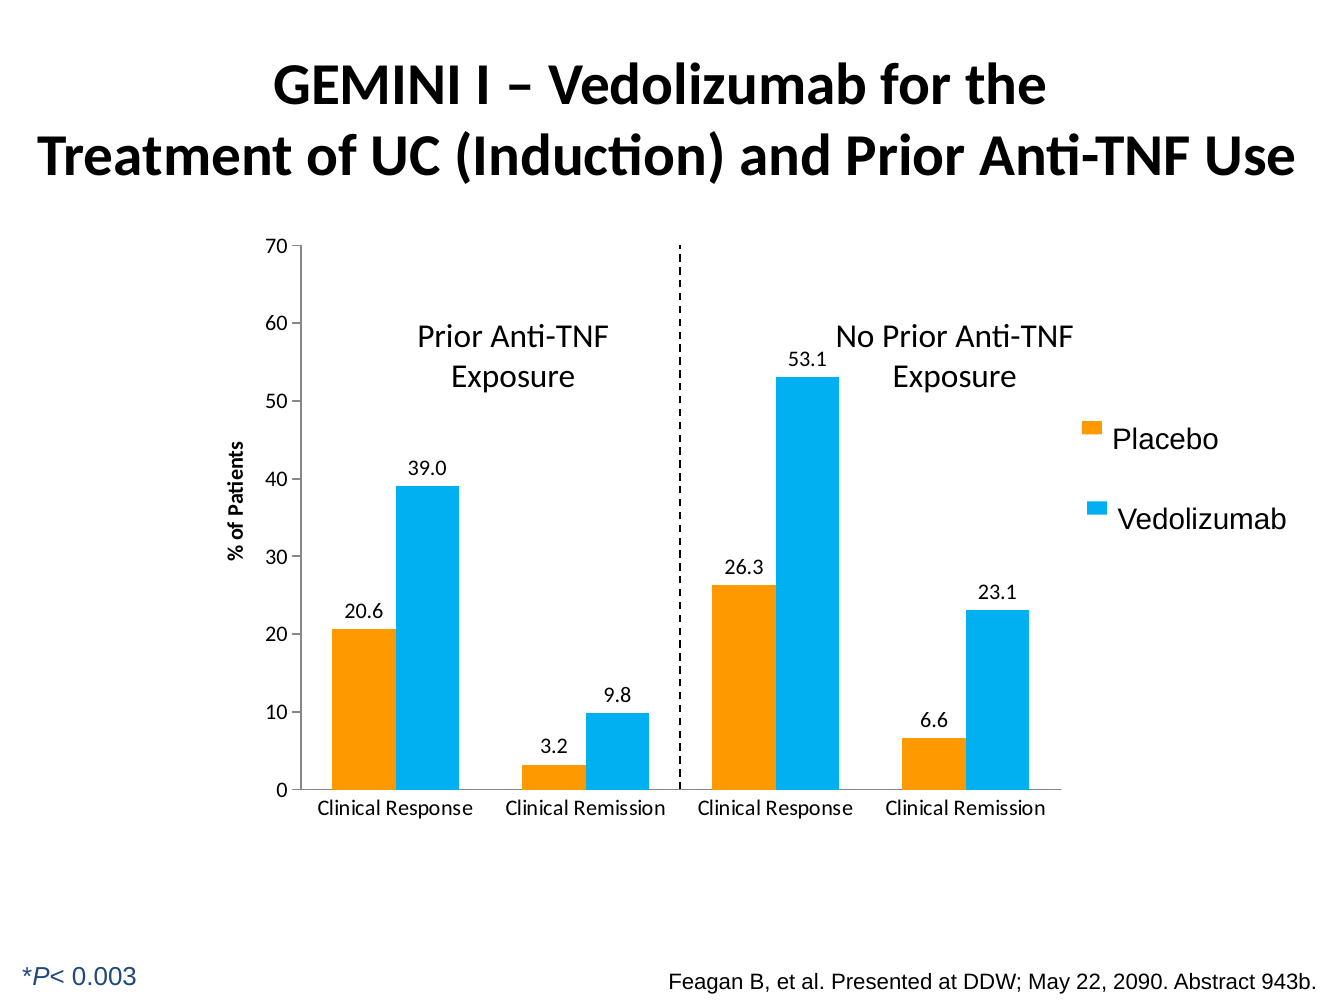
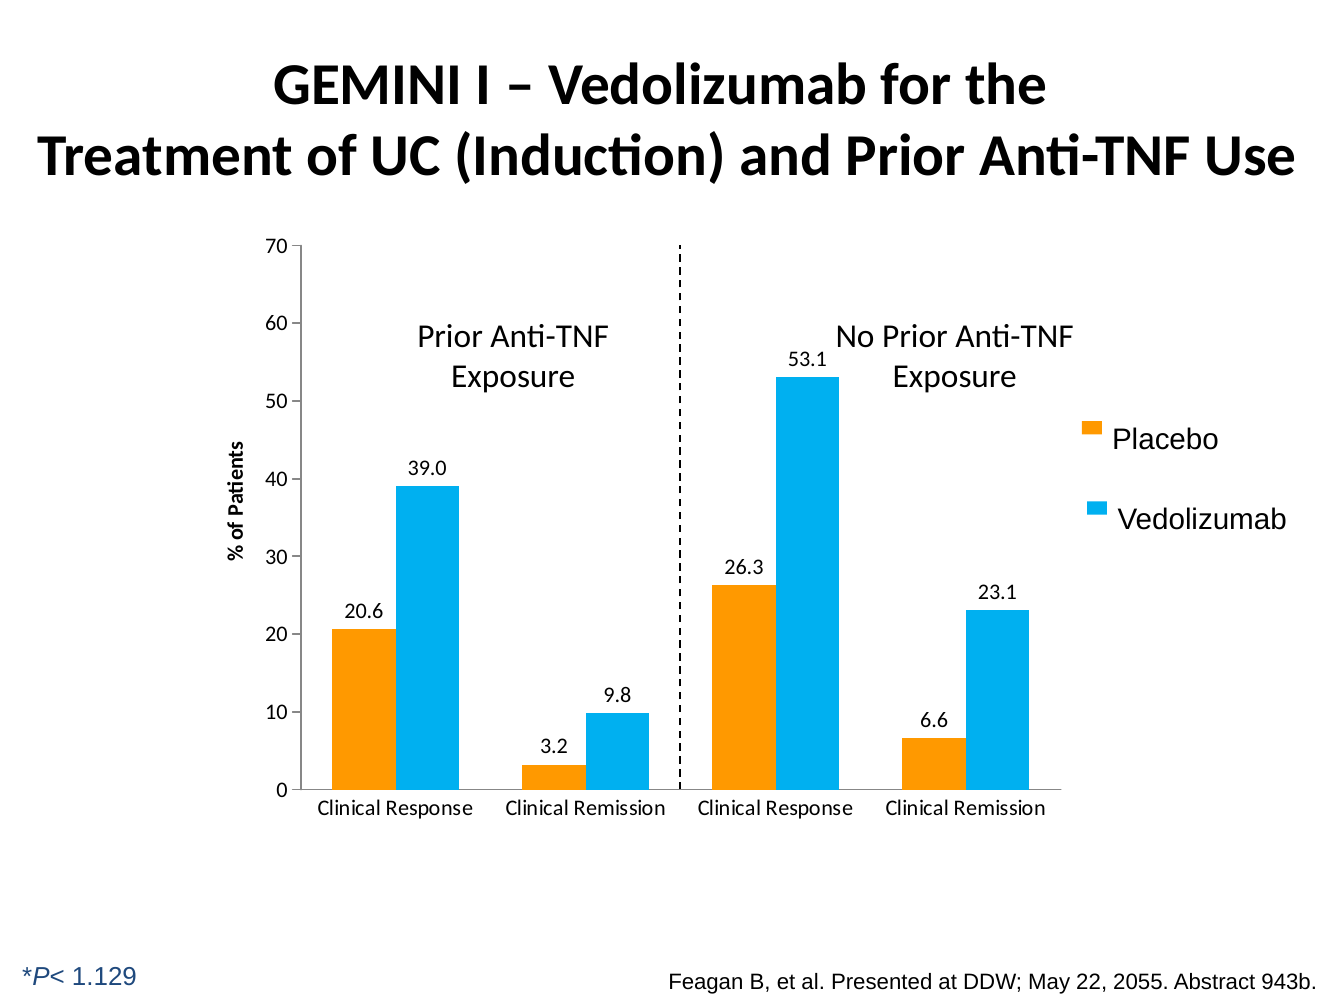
0.003: 0.003 -> 1.129 (104, 977)
2090: 2090 -> 2055 (1141, 983)
